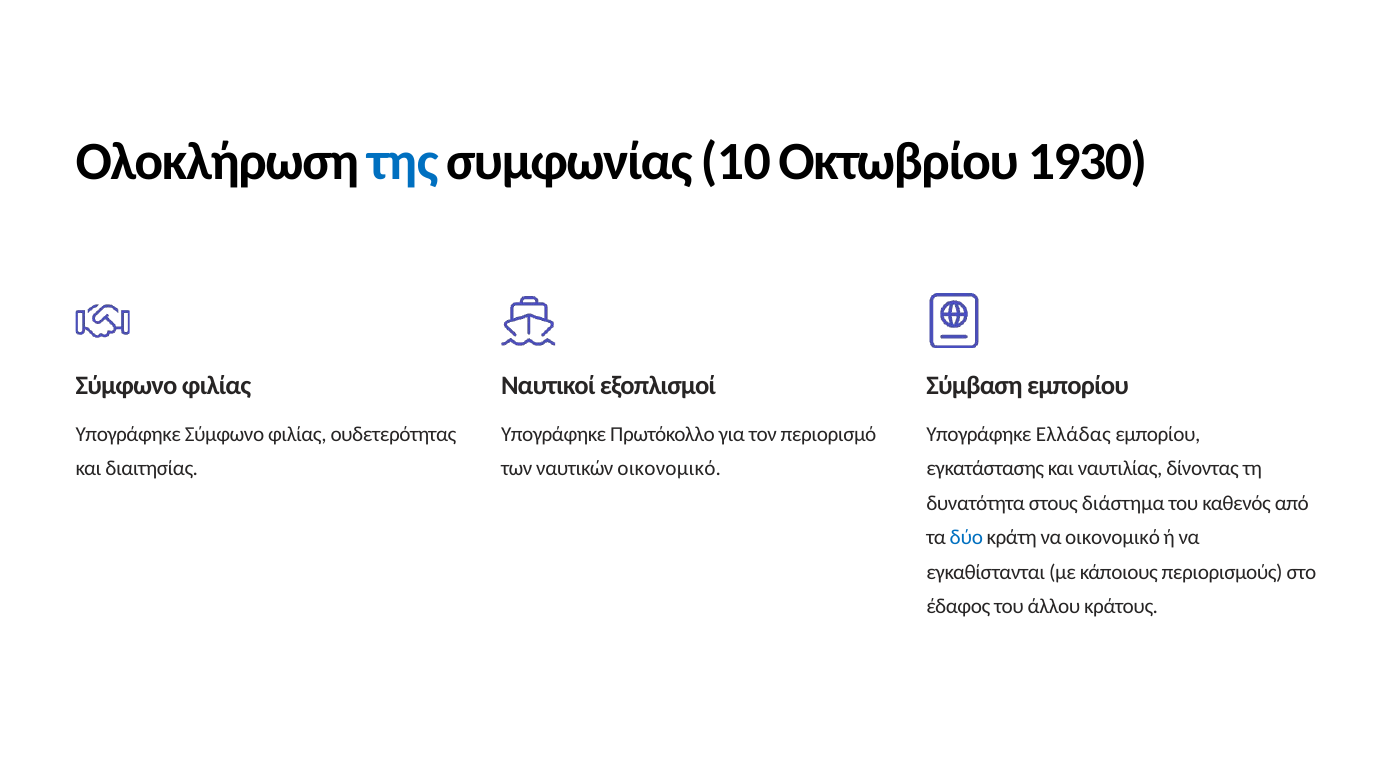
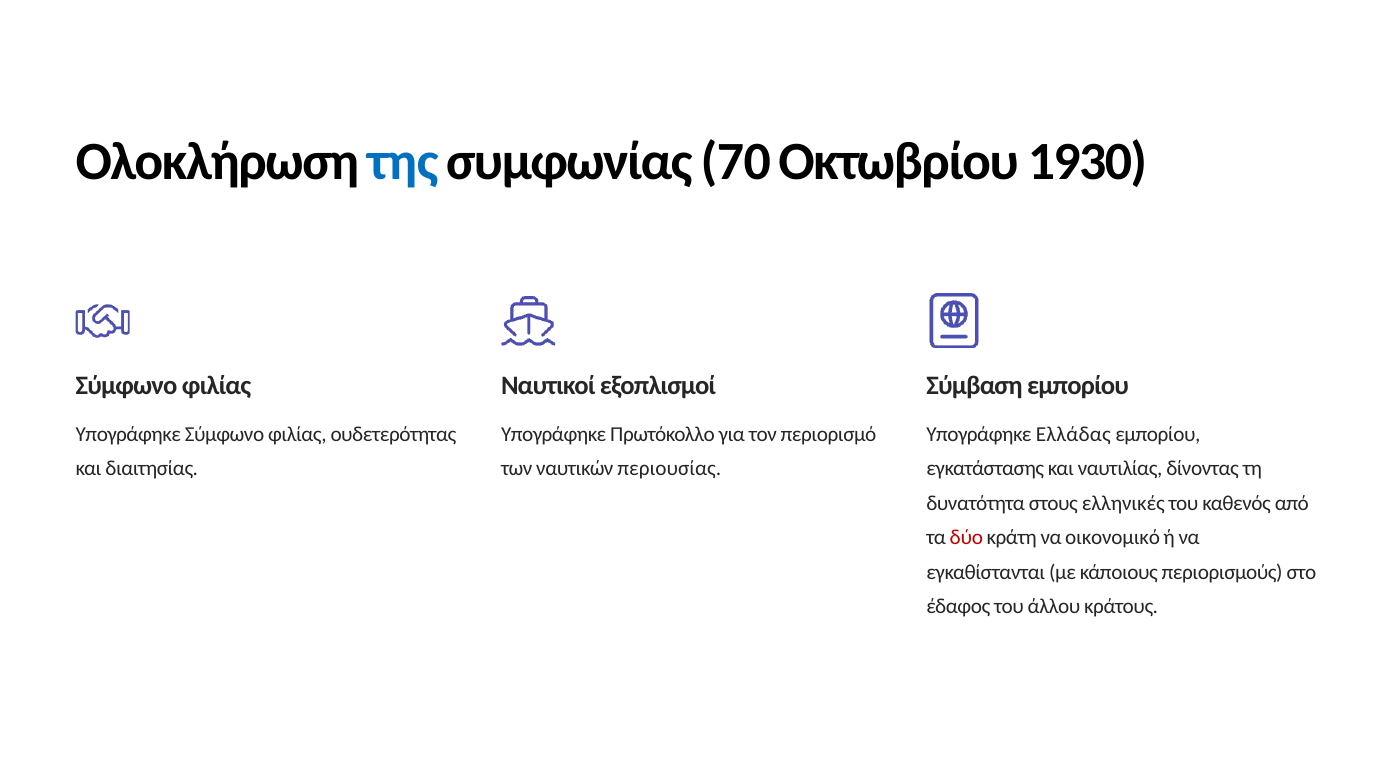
10: 10 -> 70 (736, 162)
ναυτικών οικονομικό: οικονομικό -> περιουσίας (669, 469)
διάστημα: διάστημα -> ελληνικές (1123, 504)
δύο colour: blue -> red (966, 538)
